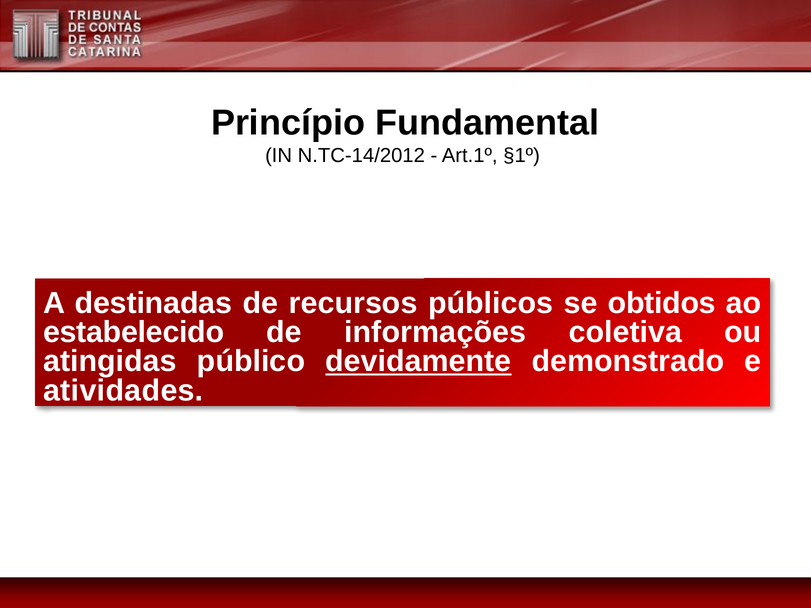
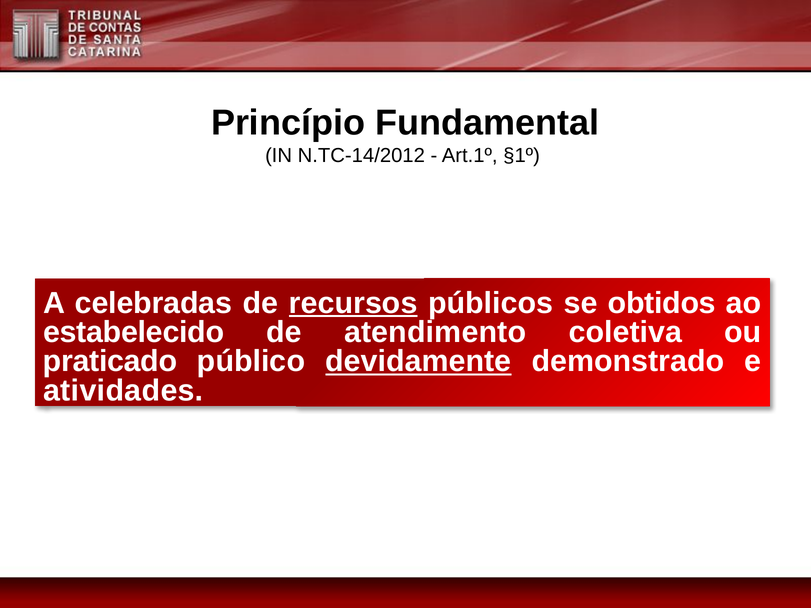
destinadas: destinadas -> celebradas (153, 303)
recursos underline: none -> present (353, 303)
informações: informações -> atendimento (435, 332)
atingidas: atingidas -> praticado (110, 362)
